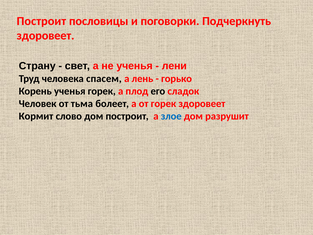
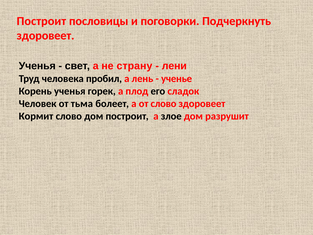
Страну: Страну -> Ученья (37, 66)
не ученья: ученья -> страну (134, 66)
спасем: спасем -> пробил (104, 78)
горько: горько -> ученье (177, 78)
от горек: горек -> слово (164, 104)
злое colour: blue -> black (171, 116)
